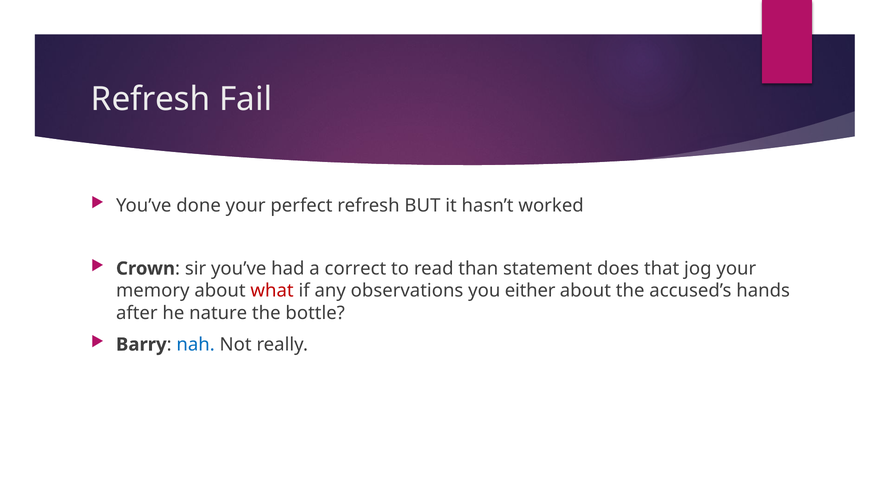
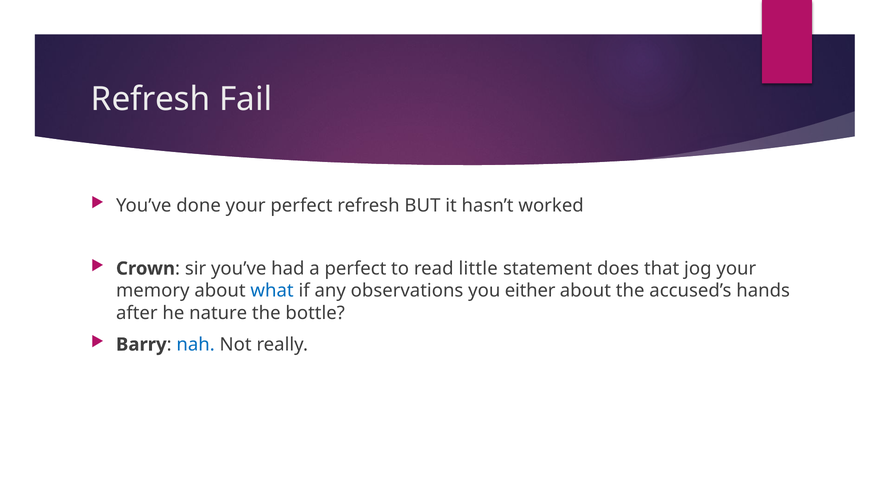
a correct: correct -> perfect (355, 269)
than: than -> little (478, 269)
what colour: red -> blue (272, 291)
